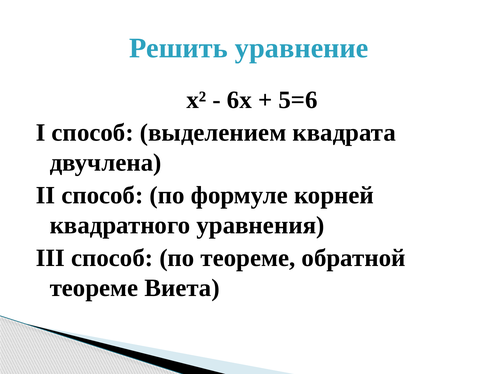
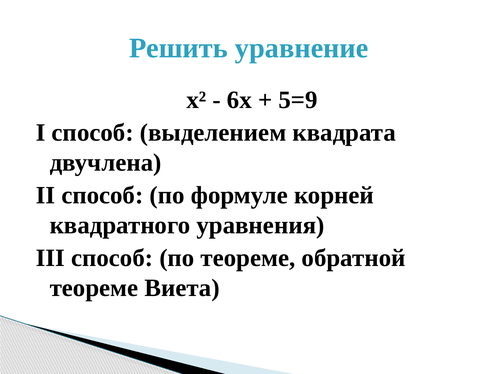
5=6: 5=6 -> 5=9 (298, 100)
